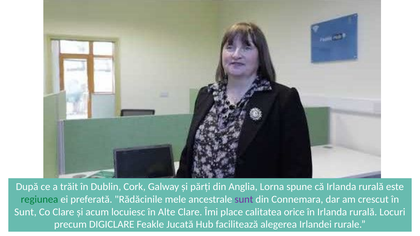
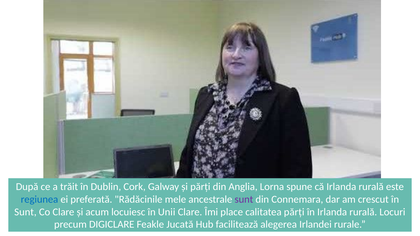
regiunea colour: green -> blue (39, 200)
Alte: Alte -> Unii (167, 212)
calitatea orice: orice -> părți (294, 212)
